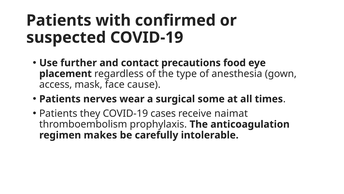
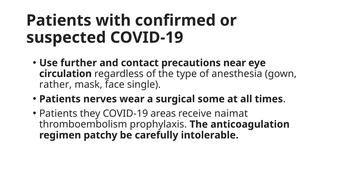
food: food -> near (235, 63)
placement: placement -> circulation (65, 74)
access: access -> rather (56, 84)
cause: cause -> single (144, 84)
cases: cases -> areas (163, 113)
makes: makes -> patchy (100, 135)
